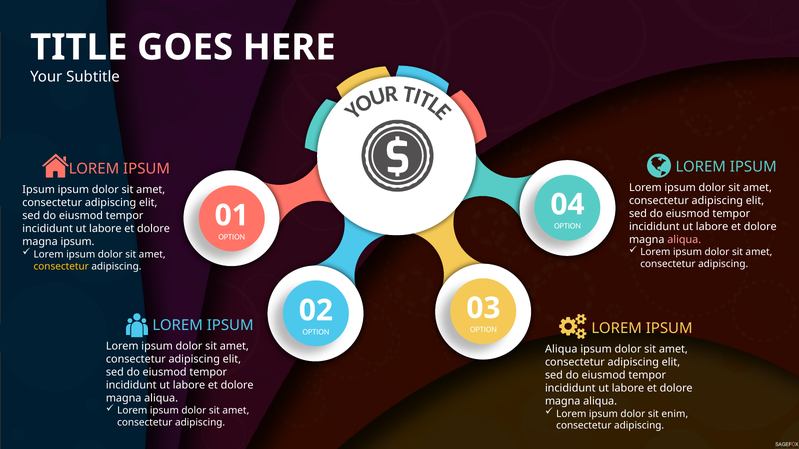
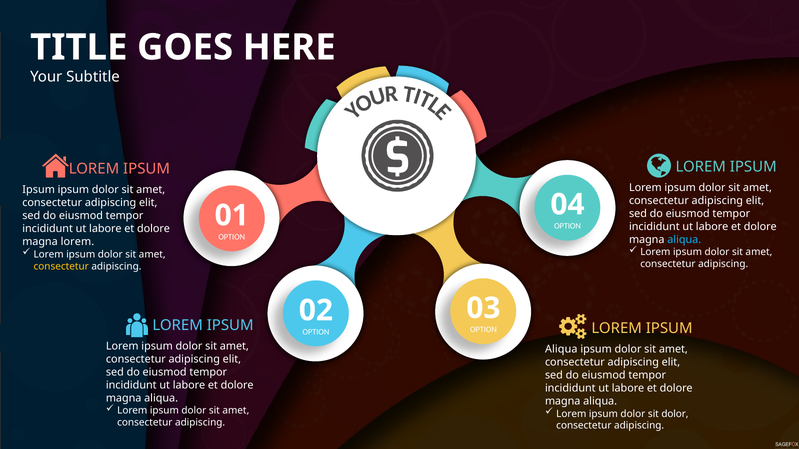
aliqua colour: pink -> light blue (684, 240)
magna ipsum: ipsum -> lorem (77, 242)
sit enim: enim -> dolor (675, 414)
